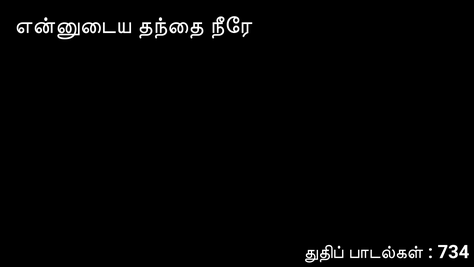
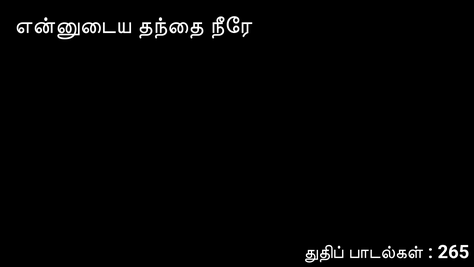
734: 734 -> 265 (453, 252)
